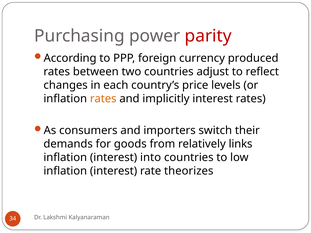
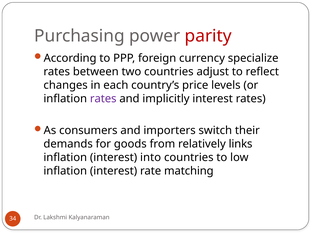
produced: produced -> specialize (253, 58)
rates colour: orange -> purple (103, 99)
theorizes: theorizes -> matching (189, 171)
